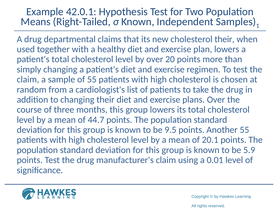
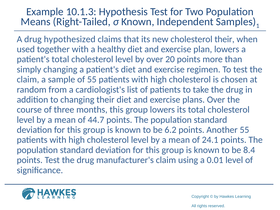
42.0.1: 42.0.1 -> 10.1.3 (81, 12)
departmental: departmental -> hypothesized (70, 39)
9.5: 9.5 -> 6.2 (170, 130)
20.1: 20.1 -> 24.1 (210, 140)
5.9: 5.9 -> 8.4 (249, 150)
